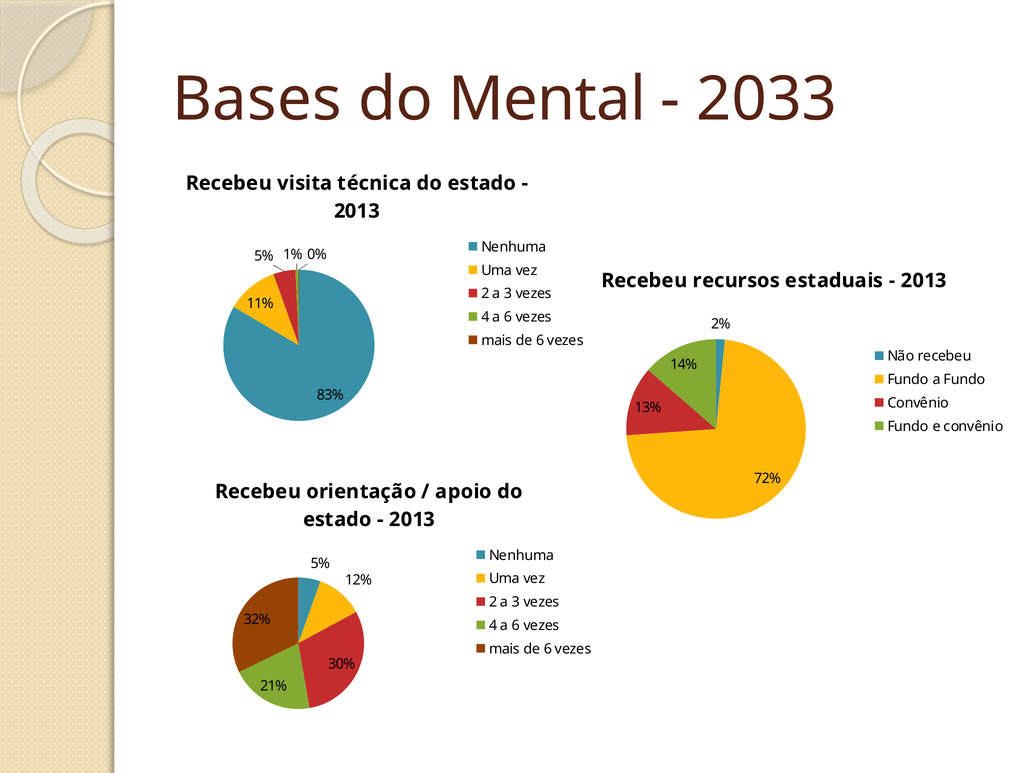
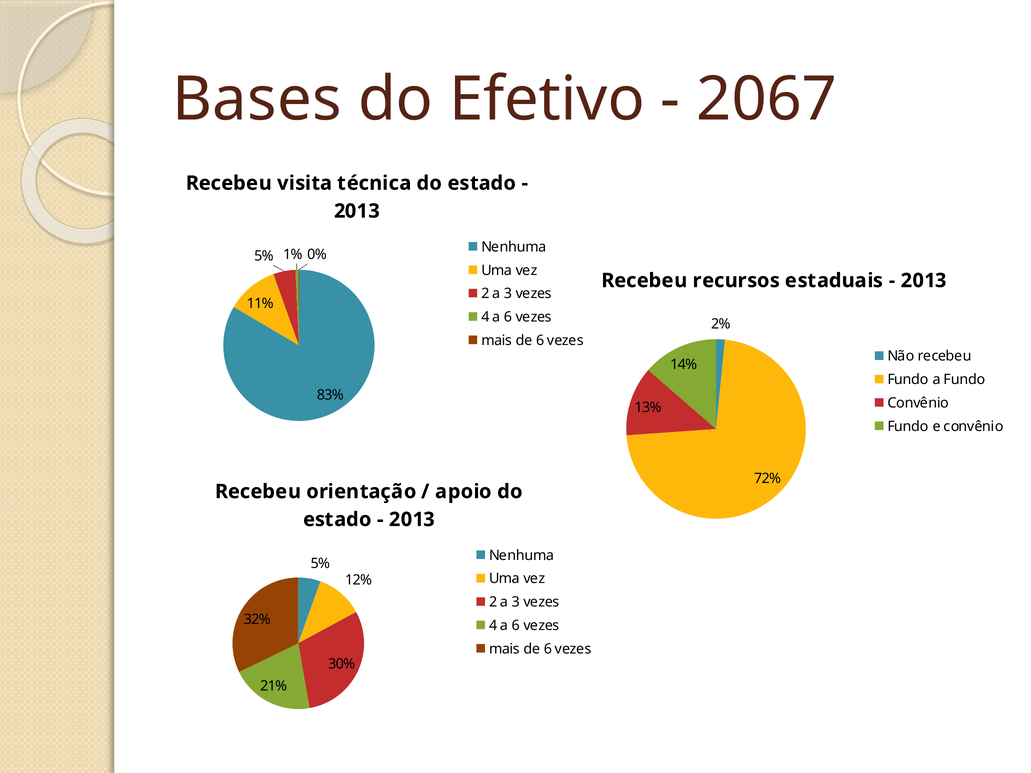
Mental: Mental -> Efetivo (547, 100)
2033: 2033 -> 2067 (767, 100)
